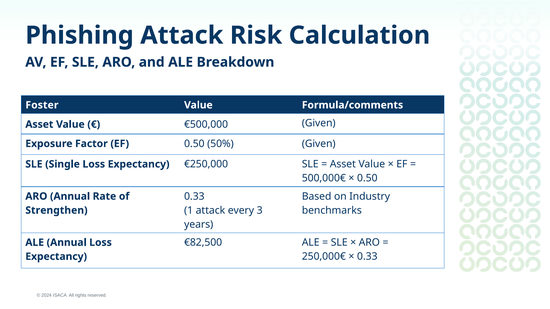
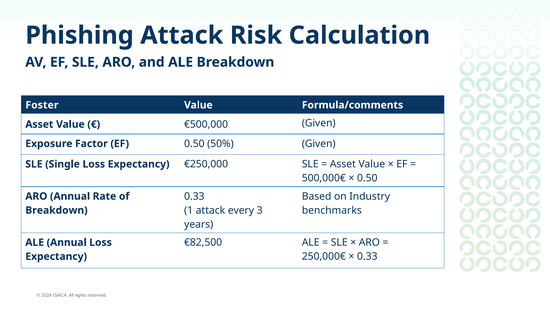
Strengthen: Strengthen -> Breakdown (56, 211)
